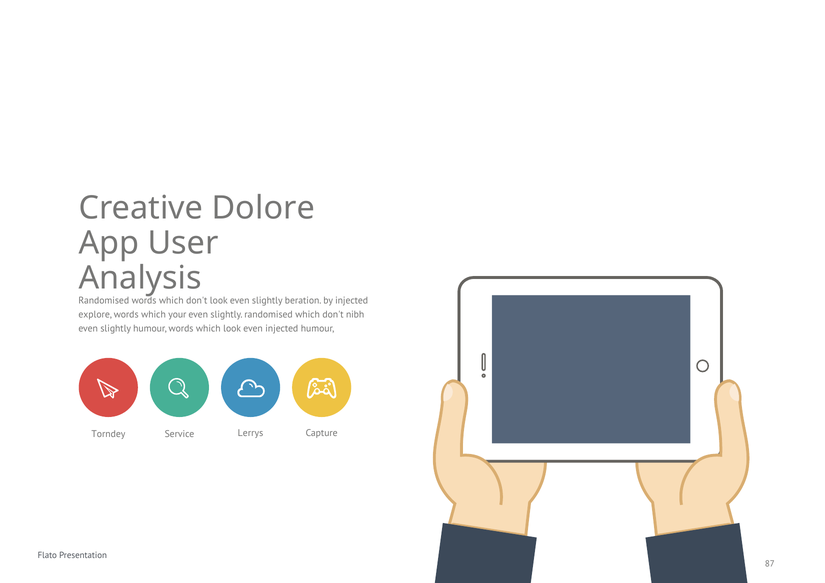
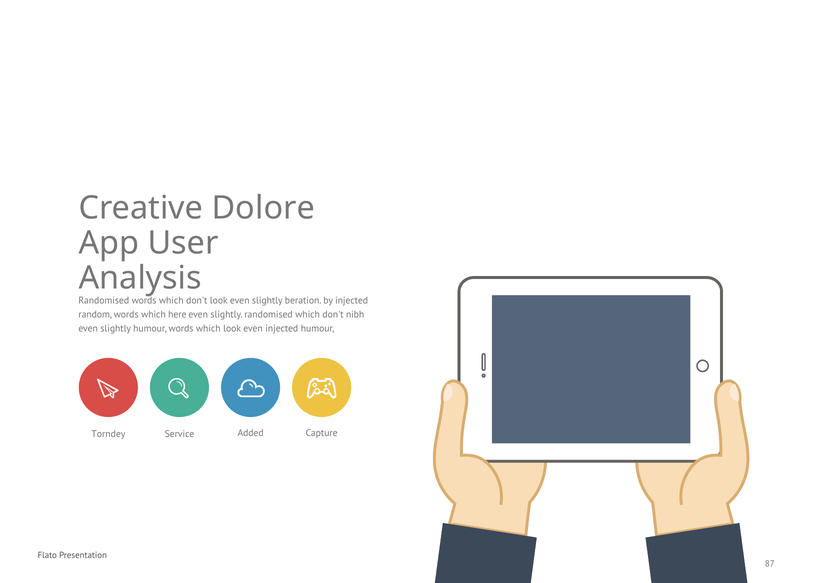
explore: explore -> random (95, 315)
your: your -> here (177, 315)
Lerrys: Lerrys -> Added (251, 433)
